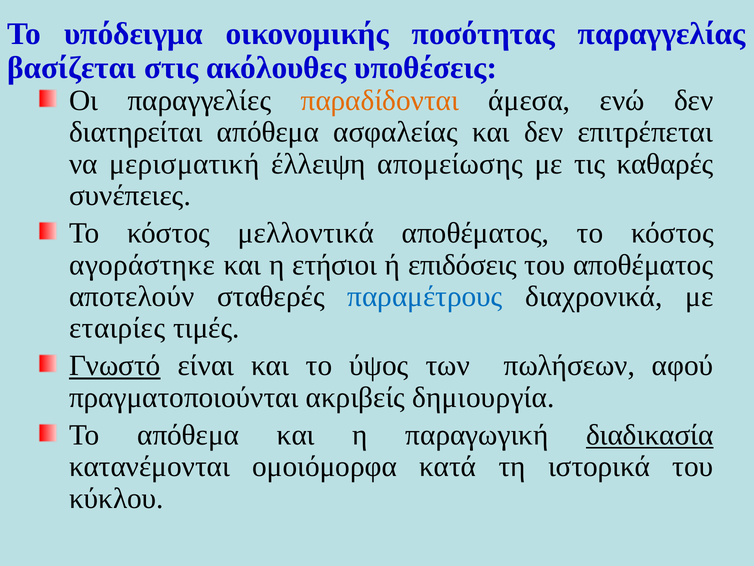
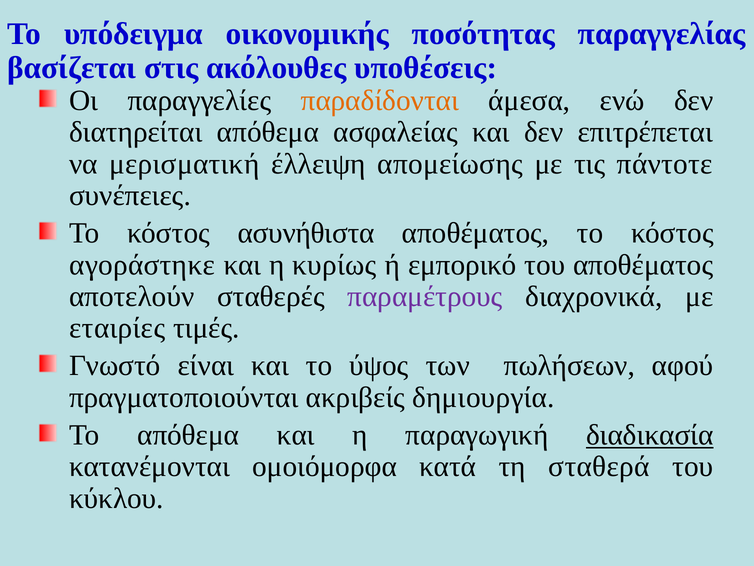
καθαρές: καθαρές -> πάντοτε (665, 164)
μελλοντικά: μελλοντικά -> ασυνήθιστα (306, 233)
ετήσιοι: ετήσιοι -> κυρίως (334, 265)
επιδόσεις: επιδόσεις -> εμπορικό (462, 265)
παραμέτρους colour: blue -> purple (425, 296)
Γνωστό underline: present -> none (115, 365)
ιστορικά: ιστορικά -> σταθερά (599, 466)
